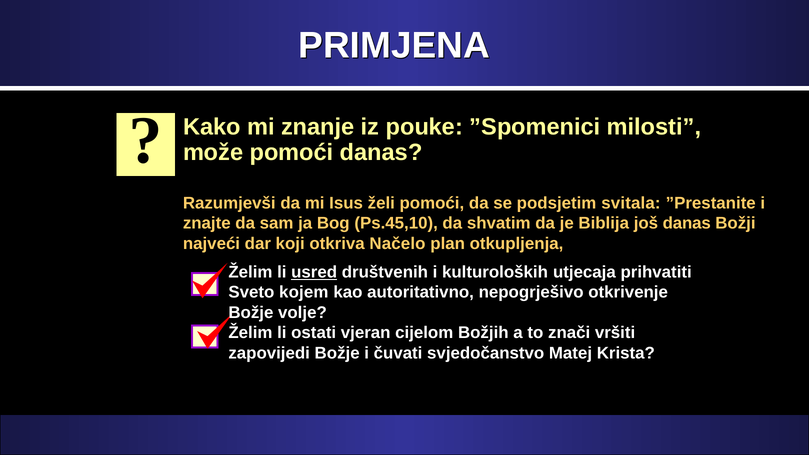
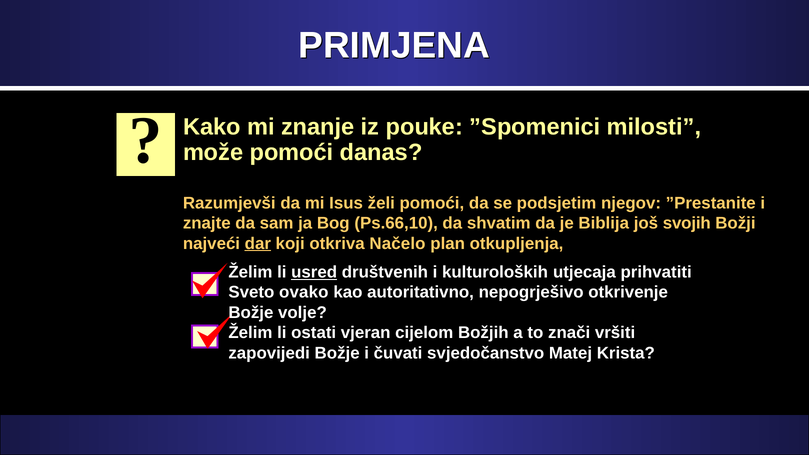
svitala: svitala -> njegov (631, 203)
Ps.45,10: Ps.45,10 -> Ps.66,10 (396, 223)
još danas: danas -> svojih (687, 223)
dar underline: none -> present (258, 243)
kojem: kojem -> ovako (304, 292)
